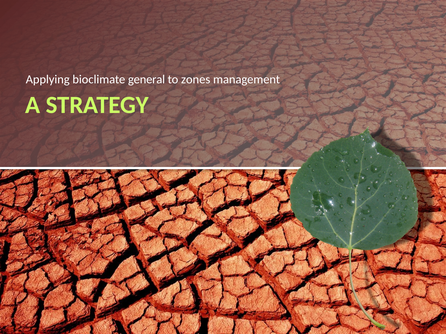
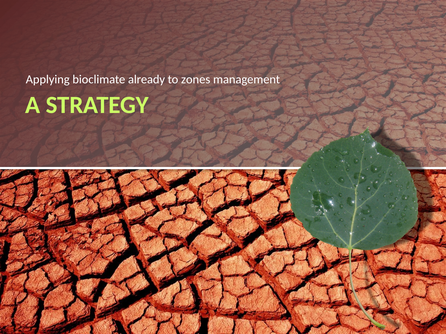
general: general -> already (147, 80)
